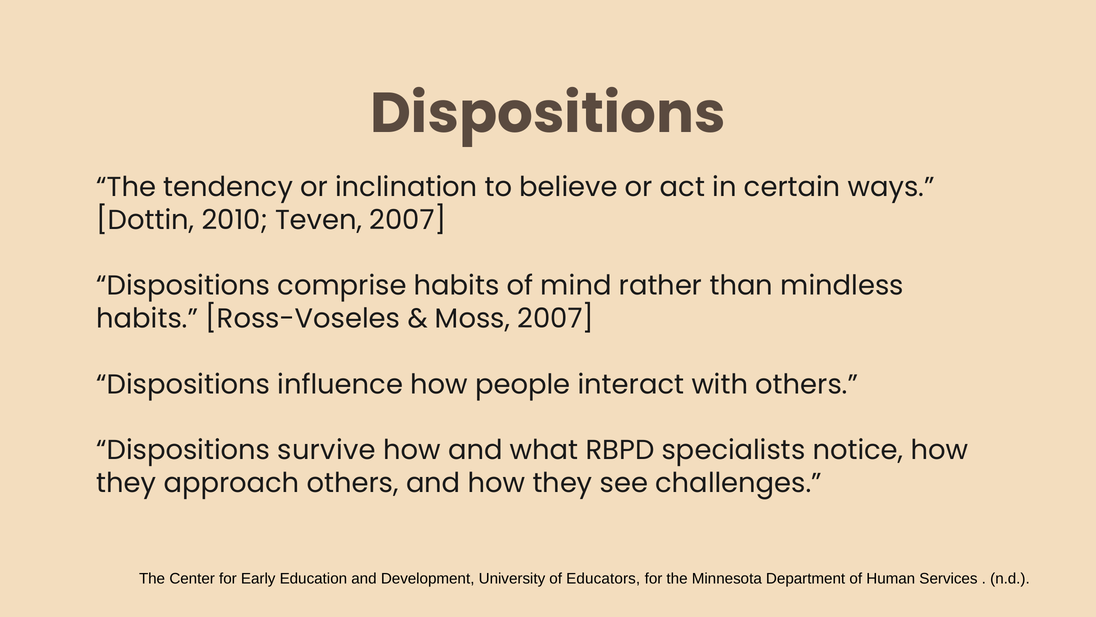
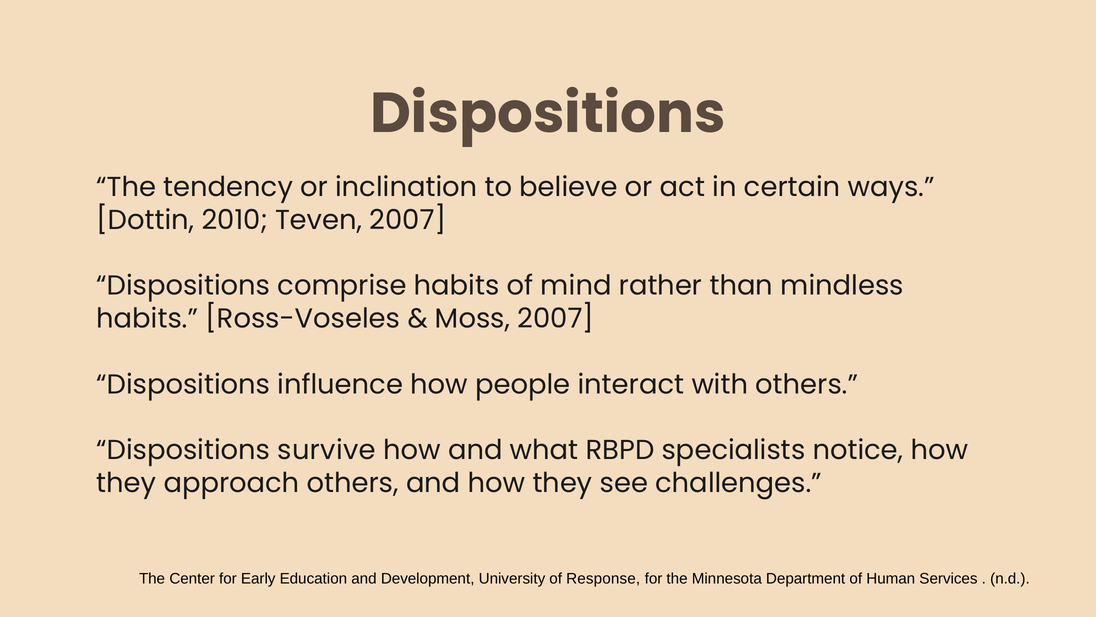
Educators: Educators -> Response (603, 578)
